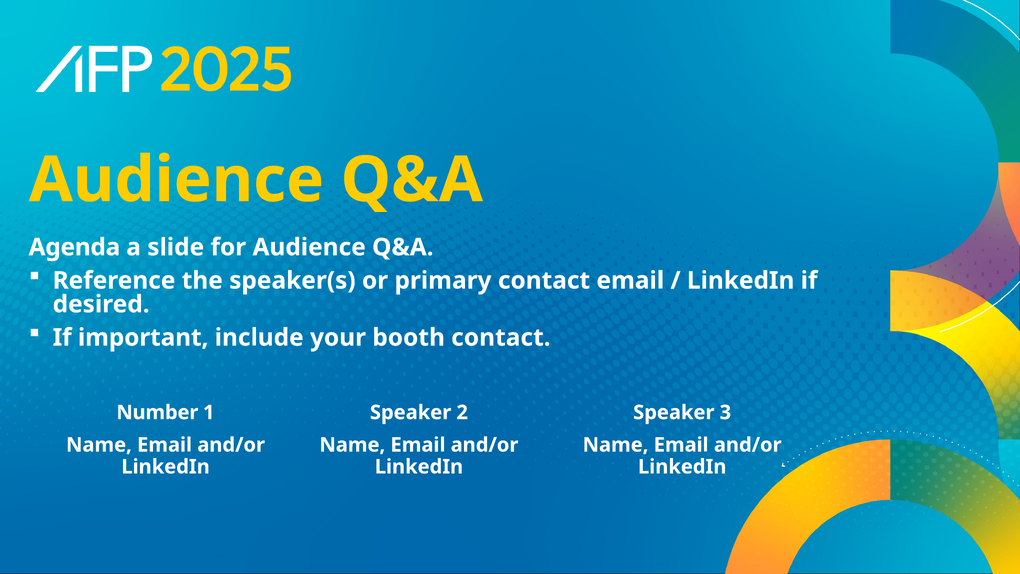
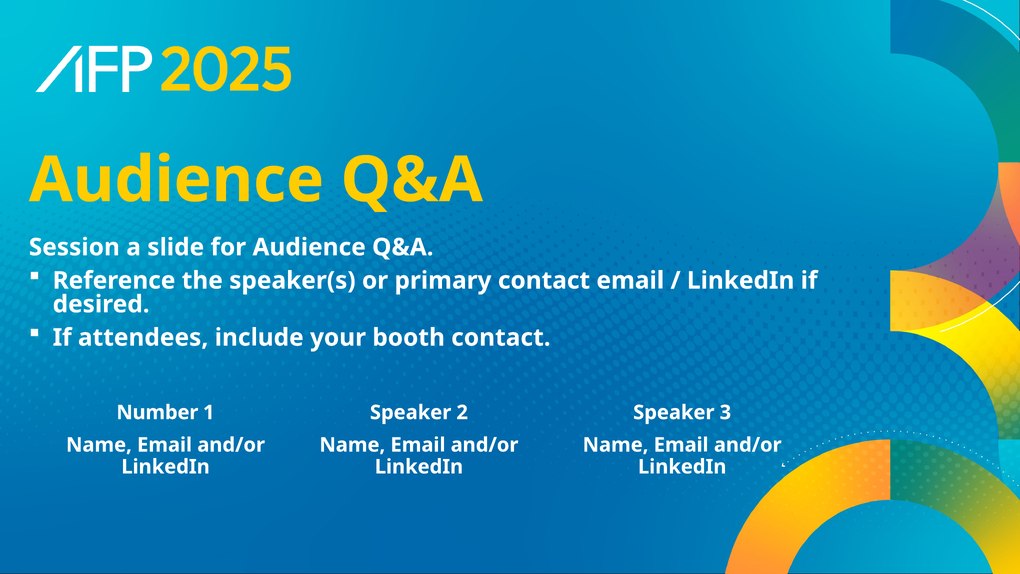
Agenda: Agenda -> Session (74, 247)
important: important -> attendees (143, 337)
